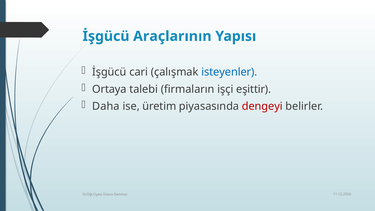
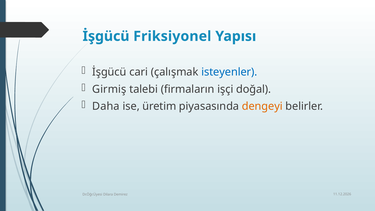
Araçlarının: Araçlarının -> Friksiyonel (172, 36)
Ortaya: Ortaya -> Girmiş (109, 89)
eşittir: eşittir -> doğal (254, 89)
dengeyi colour: red -> orange (262, 106)
